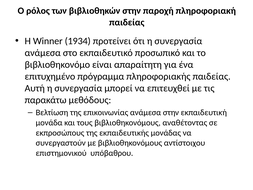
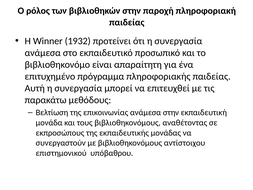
1934: 1934 -> 1932 (78, 41)
